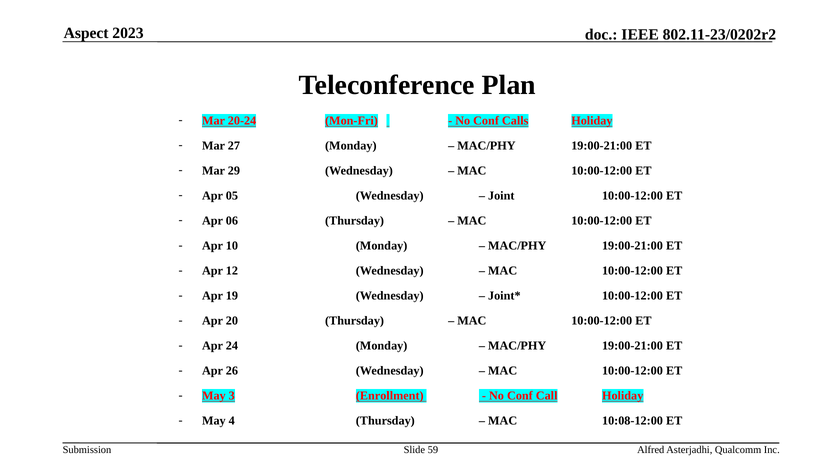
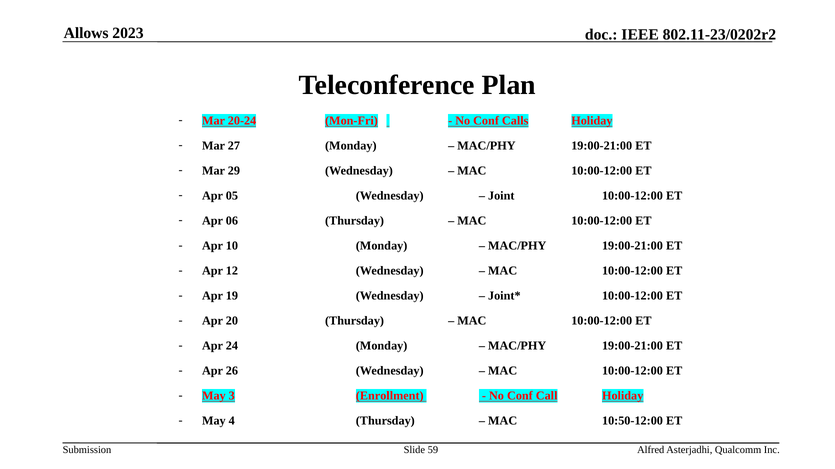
Aspect: Aspect -> Allows (86, 33)
10:08-12:00: 10:08-12:00 -> 10:50-12:00 (632, 422)
